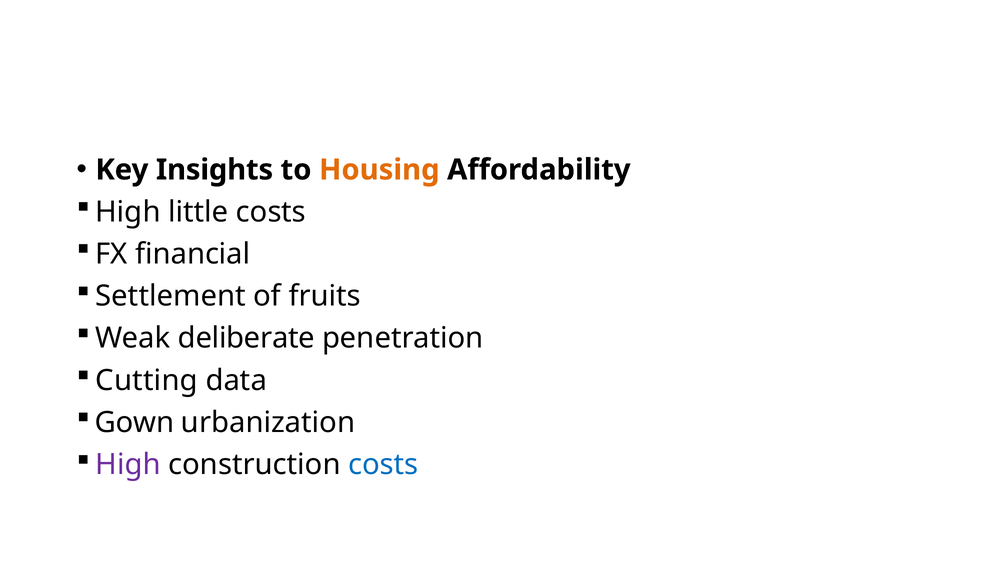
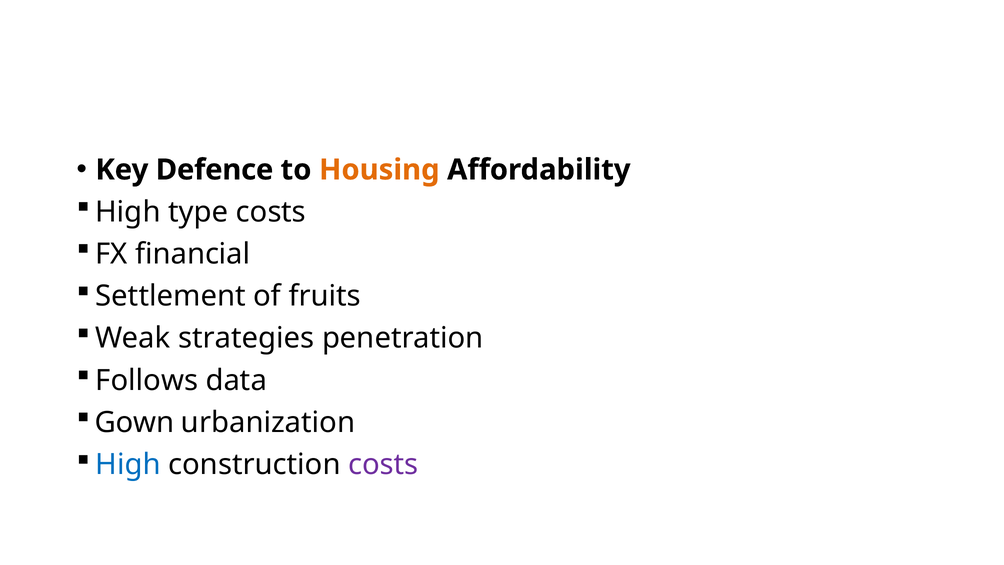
Insights: Insights -> Defence (215, 170)
little: little -> type (198, 212)
deliberate: deliberate -> strategies (246, 338)
Cutting: Cutting -> Follows (147, 380)
High colour: purple -> blue (128, 464)
costs colour: blue -> purple (383, 464)
